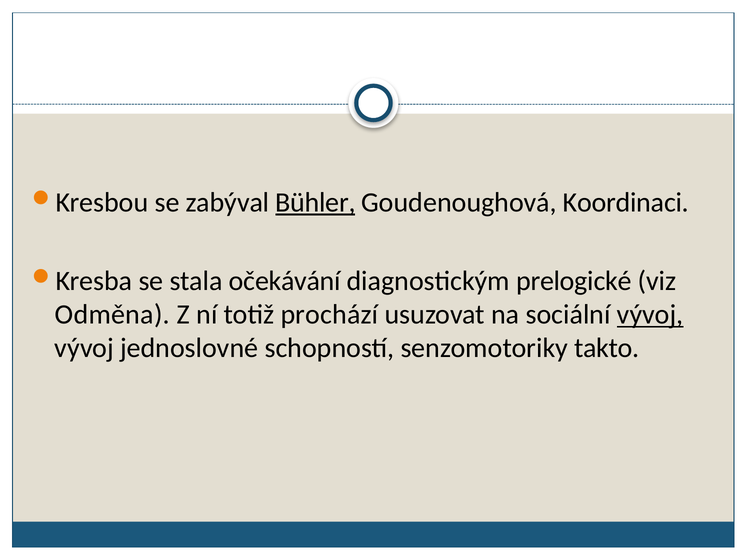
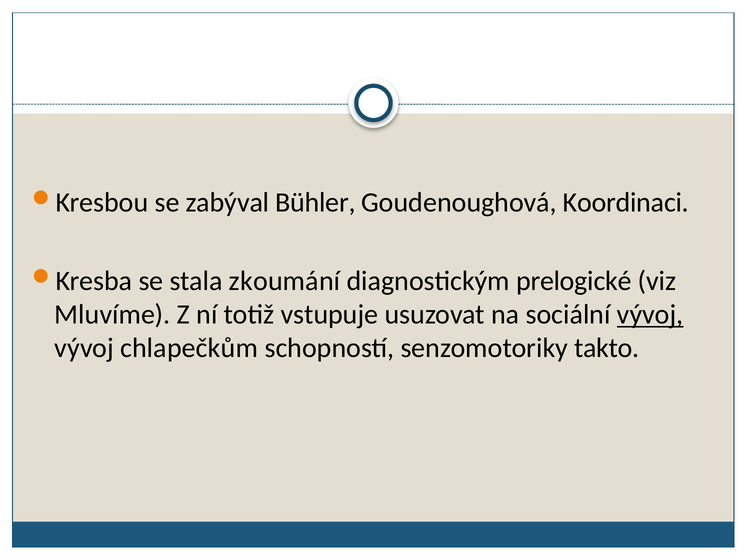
Bühler underline: present -> none (315, 203)
očekávání: očekávání -> zkoumání (285, 281)
Odměna: Odměna -> Mluvíme (112, 315)
prochází: prochází -> vstupuje (329, 315)
jednoslovné: jednoslovné -> chlapečkům (189, 348)
